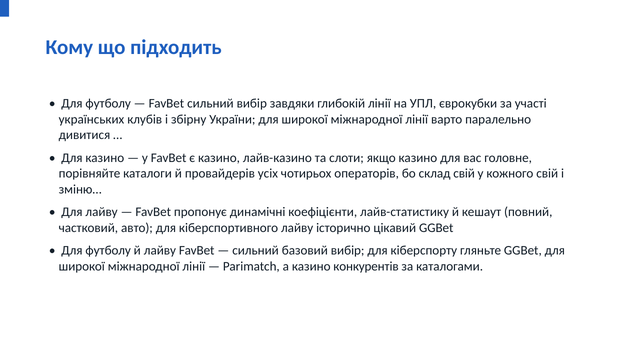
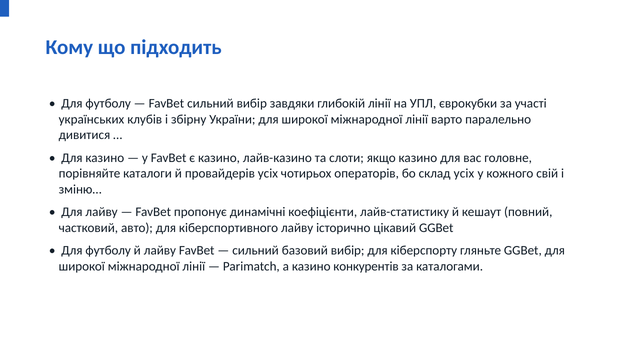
склад свій: свій -> усіх (464, 174)
